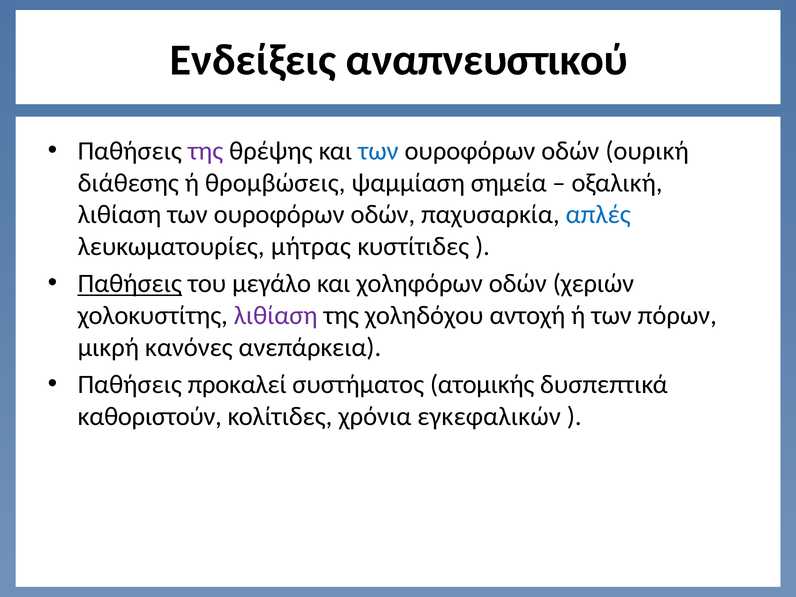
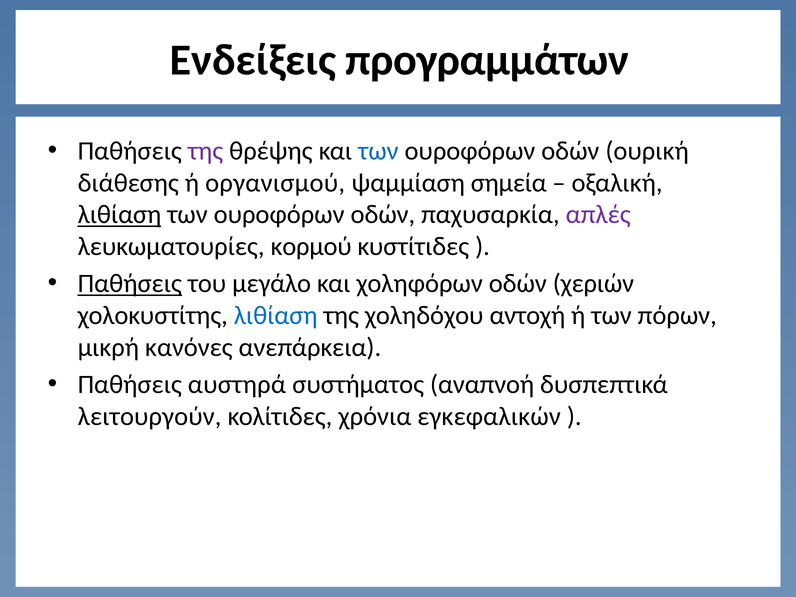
αναπνευστικού: αναπνευστικού -> προγραμμάτων (487, 60)
θρομβώσεις: θρομβώσεις -> οργανισμού (275, 183)
λιθίαση underline: none -> present (119, 215)
απλές colour: blue -> purple (598, 215)
μήτρας: μήτρας -> κορμού (311, 247)
λιθίαση colour: purple -> blue (276, 316)
προκαλεί: προκαλεί -> αυστηρά (237, 384)
ατομικής: ατομικής -> αναπνοή (482, 384)
καθοριστούν: καθοριστούν -> λειτουργούν (150, 416)
